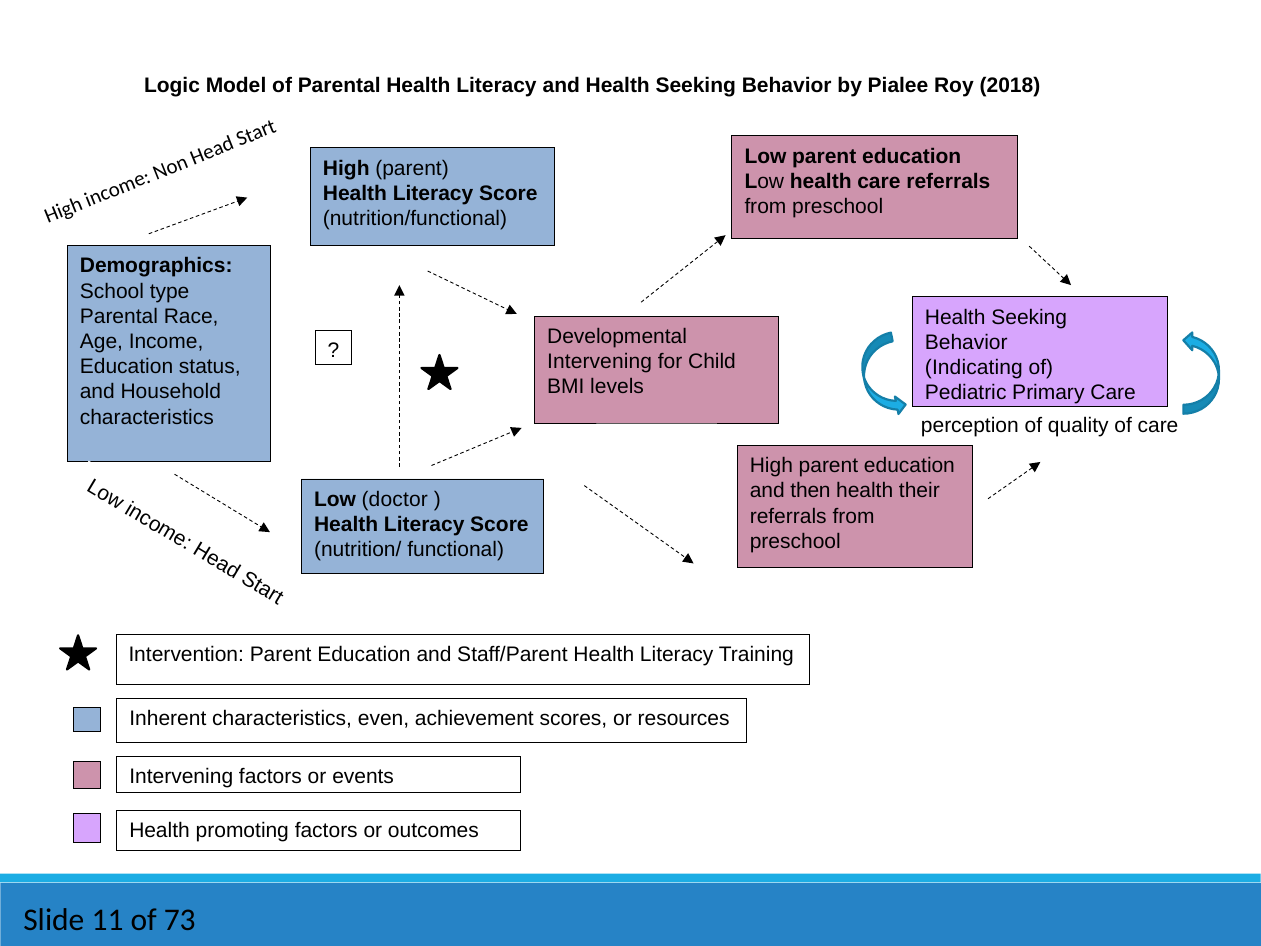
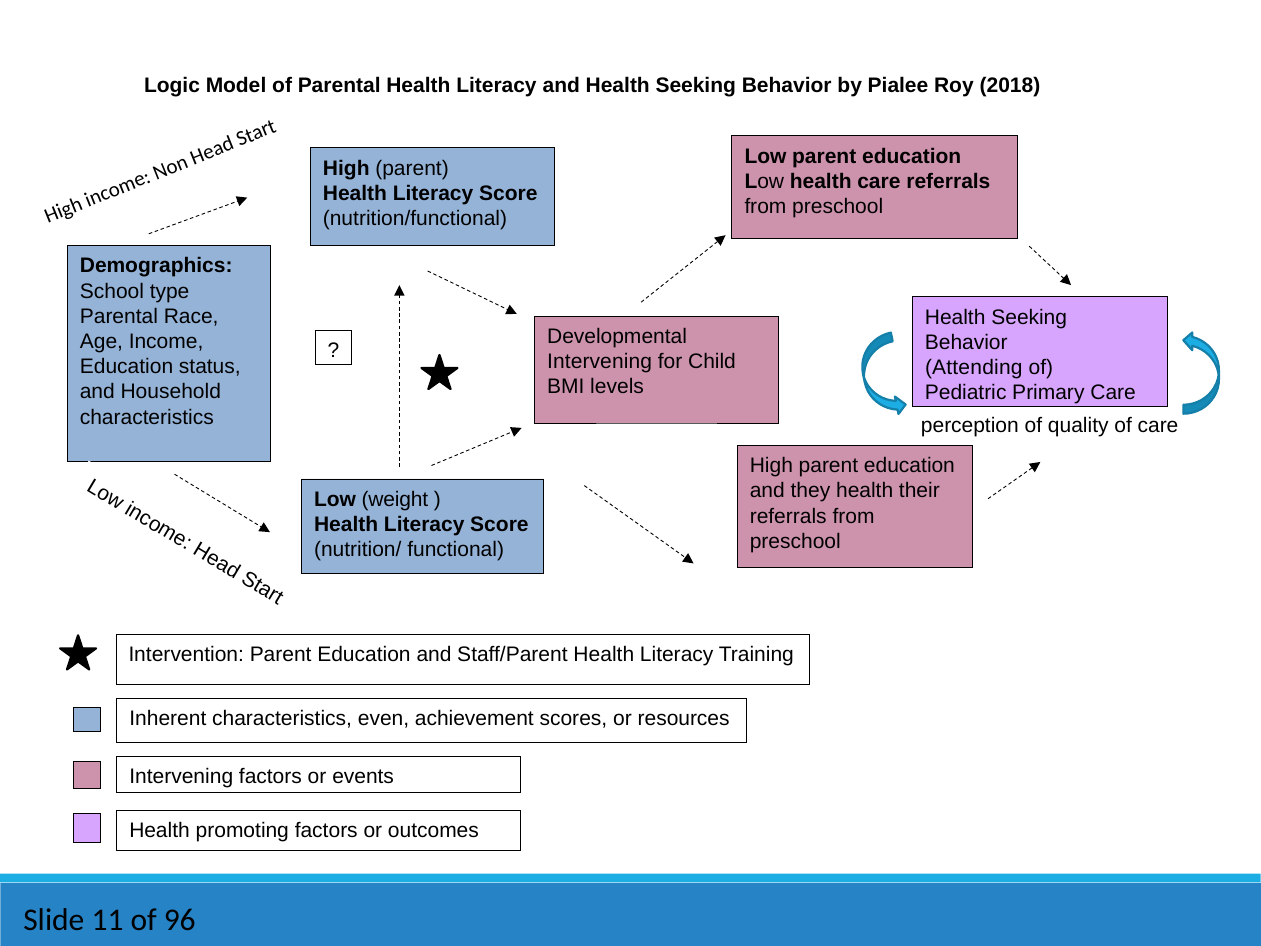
Indicating: Indicating -> Attending (974, 368)
then: then -> they (810, 491)
doctor: doctor -> weight (395, 499)
73: 73 -> 96 (180, 920)
